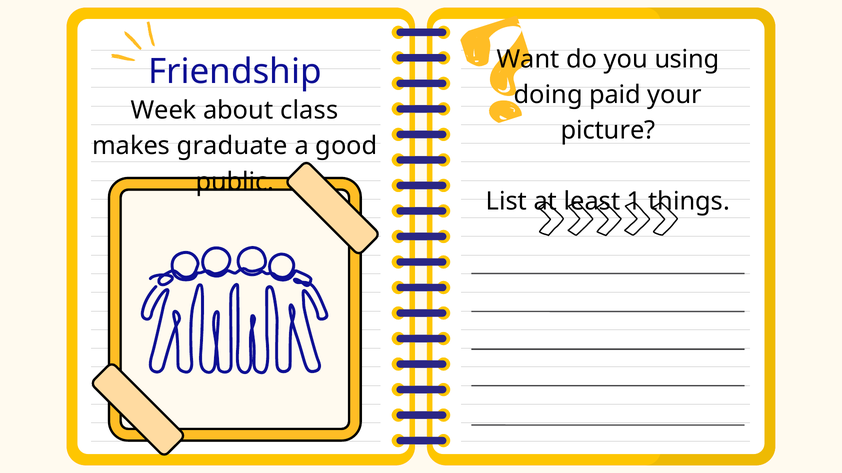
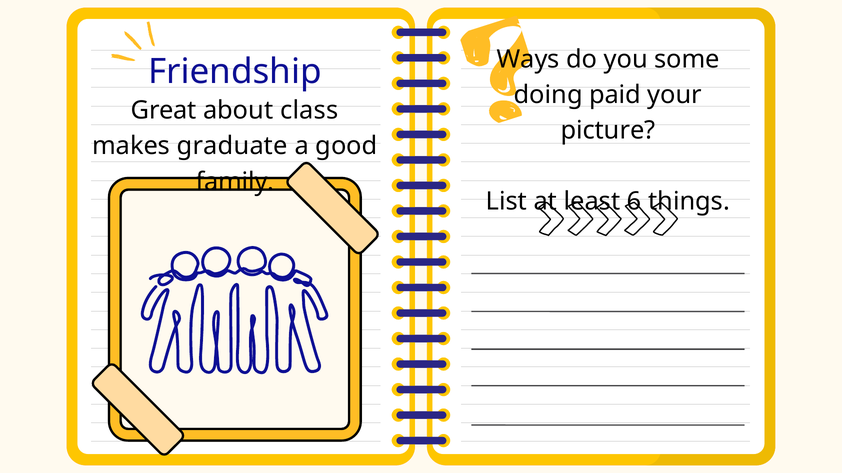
Want: Want -> Ways (528, 59)
using: using -> some (687, 59)
Week: Week -> Great (164, 111)
public: public -> family (235, 182)
1: 1 -> 6 (634, 202)
